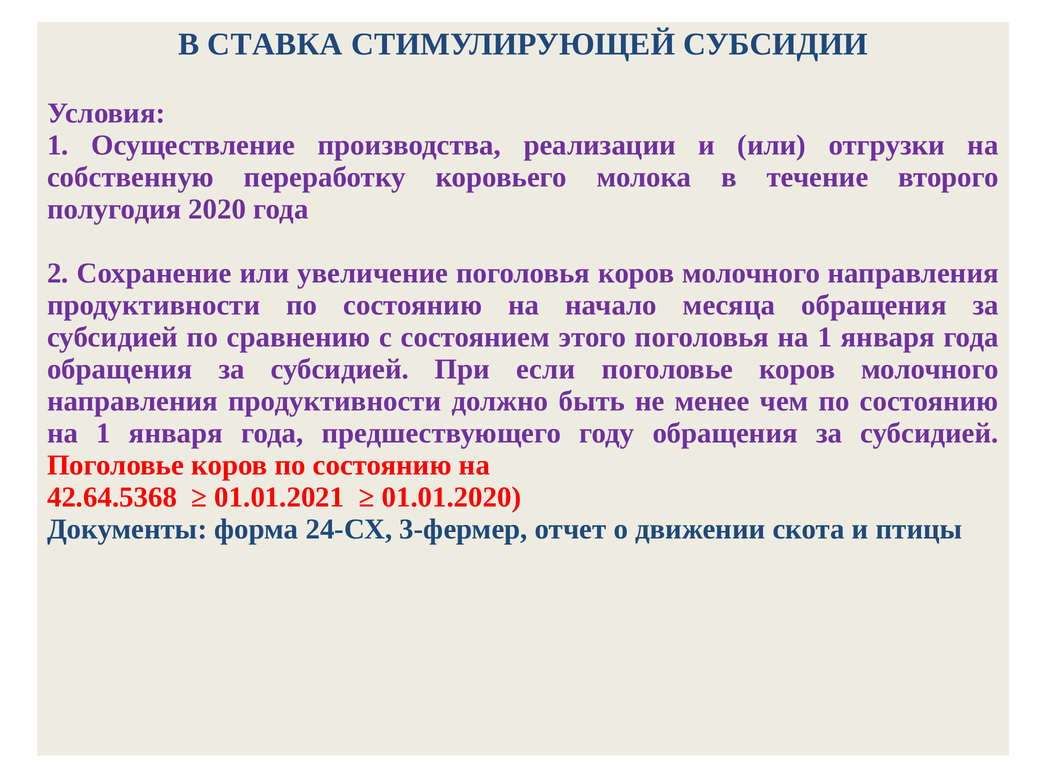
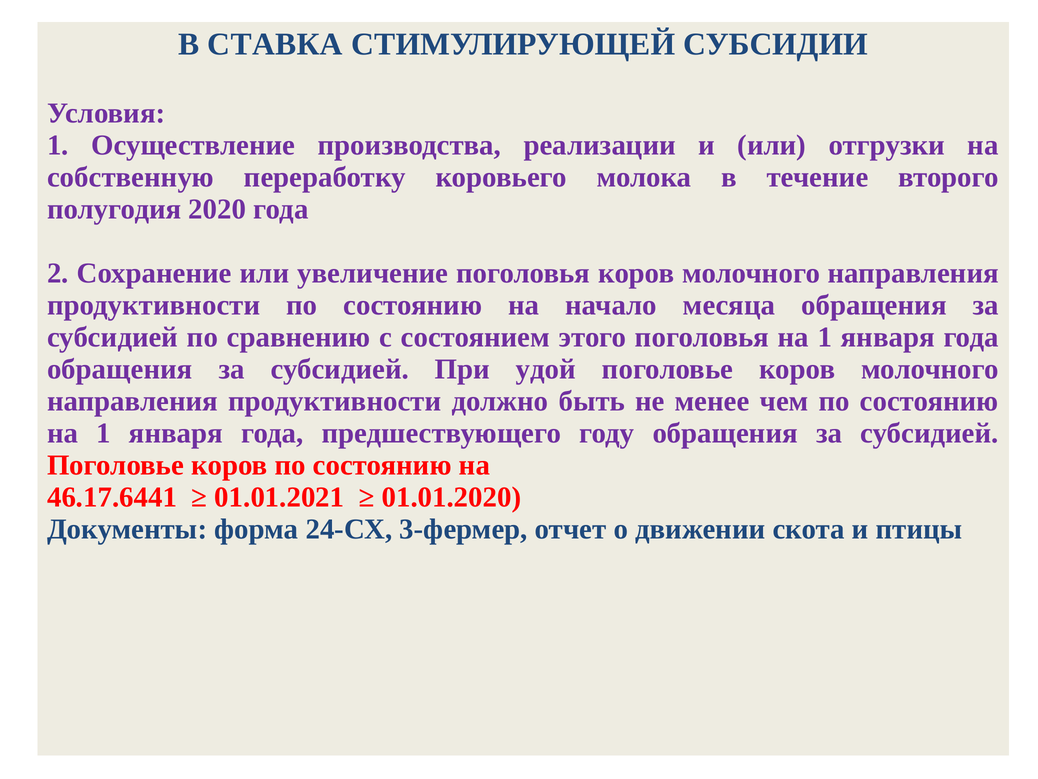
если: если -> удой (546, 369)
42.64.5368: 42.64.5368 -> 46.17.6441 (112, 497)
